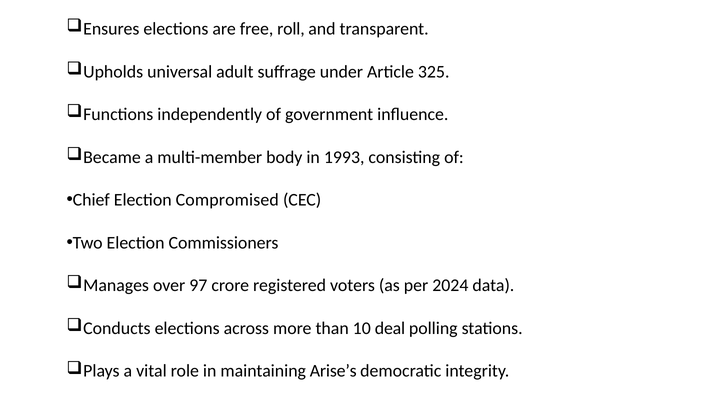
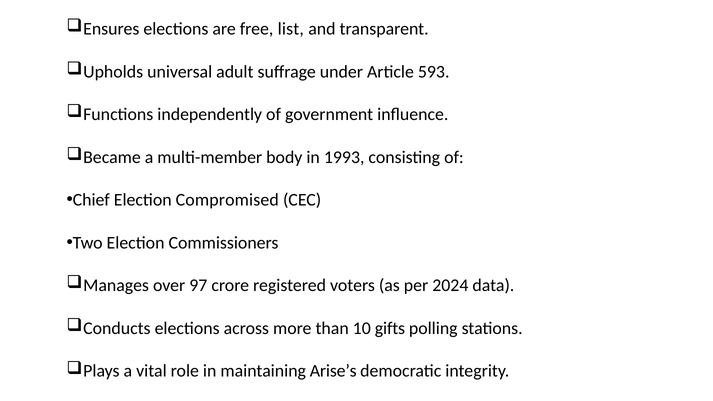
roll: roll -> list (291, 29)
325: 325 -> 593 (434, 72)
deal: deal -> gifts (390, 328)
